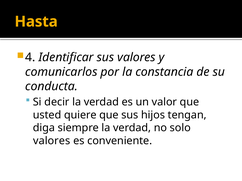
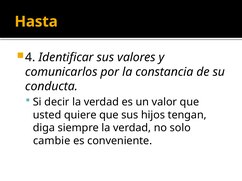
valores: valores -> cambie (52, 141)
